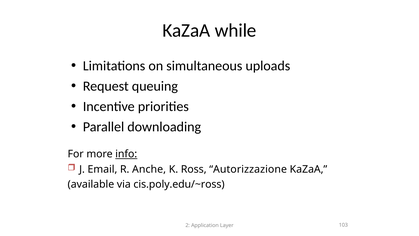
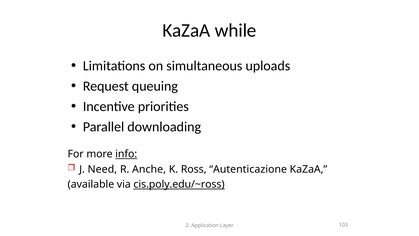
Email: Email -> Need (102, 169)
Autorizzazione: Autorizzazione -> Autenticazione (248, 169)
cis.poly.edu/~ross underline: none -> present (179, 184)
